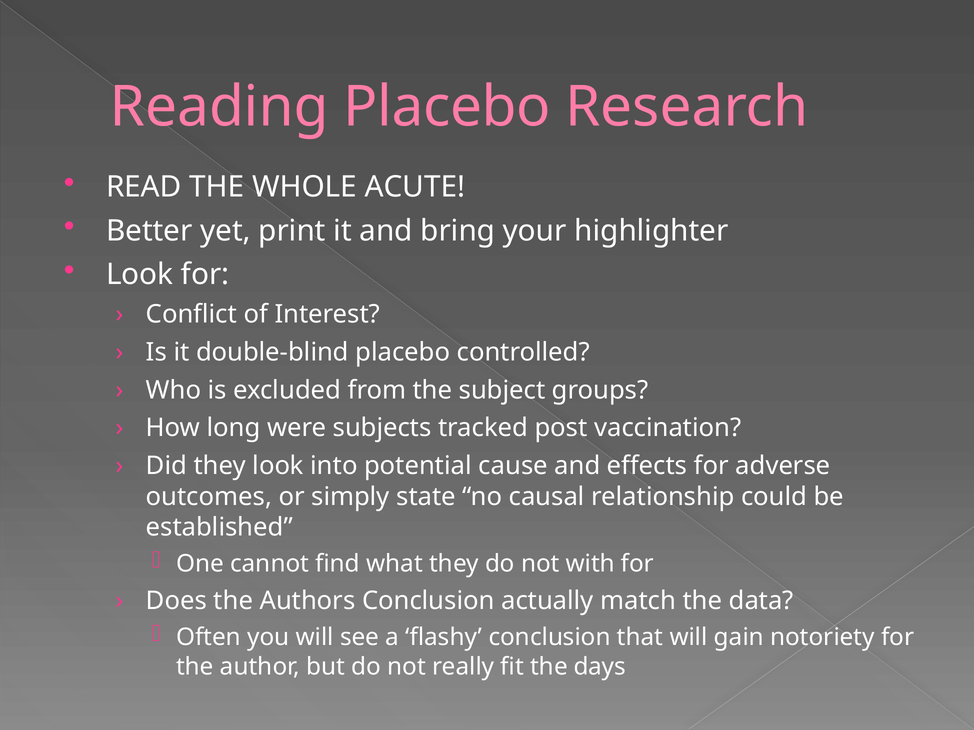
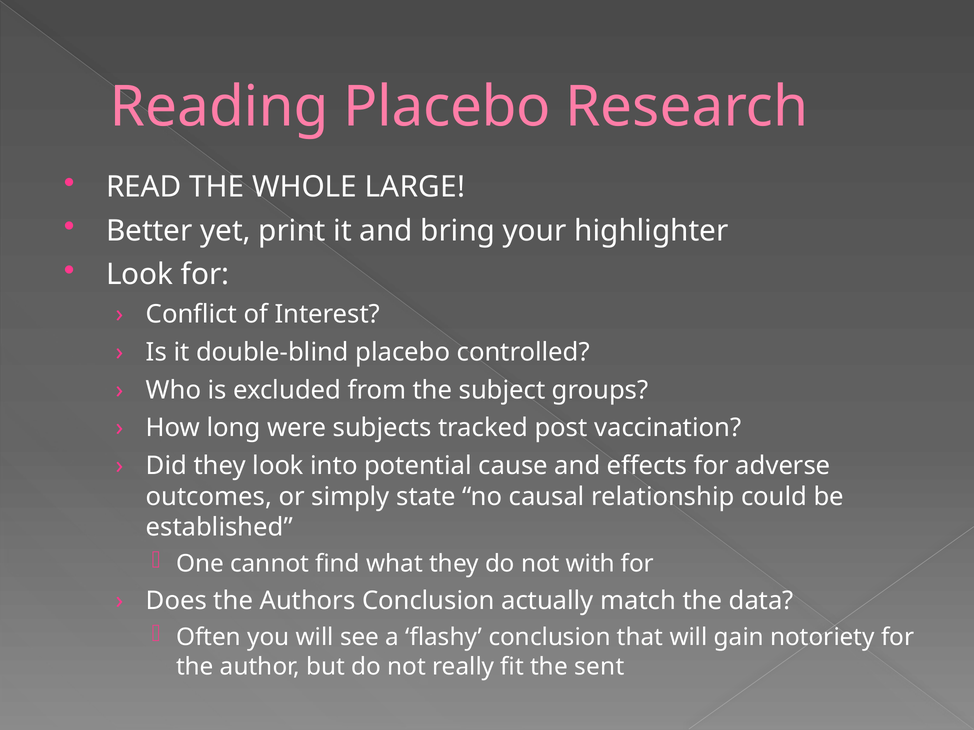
ACUTE: ACUTE -> LARGE (415, 187)
days: days -> sent (599, 667)
